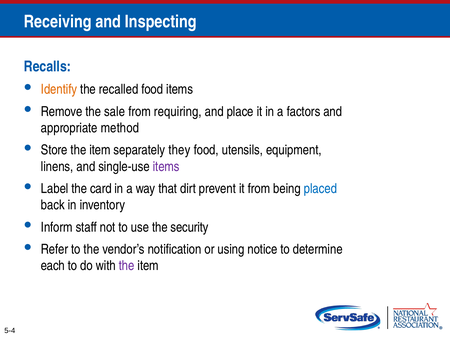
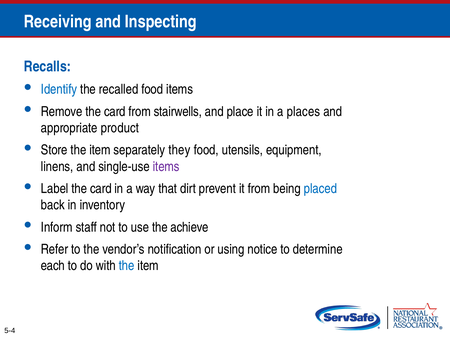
Identify colour: orange -> blue (59, 90)
Remove the sale: sale -> card (115, 112)
requiring: requiring -> stairwells (178, 112)
factors: factors -> places (303, 112)
method: method -> product (120, 128)
security: security -> achieve (190, 228)
the colour: purple -> blue (127, 266)
